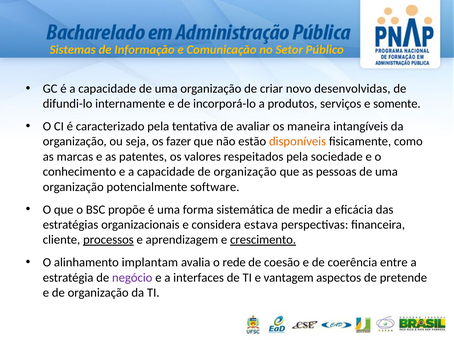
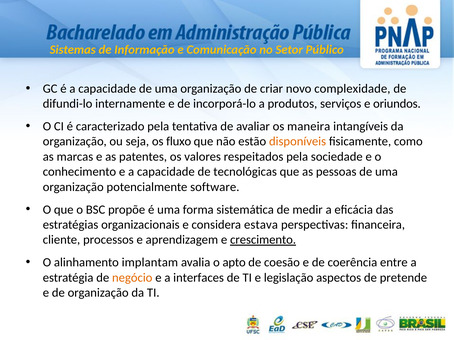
desenvolvidas: desenvolvidas -> complexidade (352, 89)
somente: somente -> oriundos (397, 104)
fazer: fazer -> fluxo (179, 142)
capacidade de organização: organização -> tecnológicas (245, 172)
processos underline: present -> none (108, 240)
rede: rede -> apto (234, 263)
negócio colour: purple -> orange (132, 278)
vantagem: vantagem -> legislação (289, 278)
